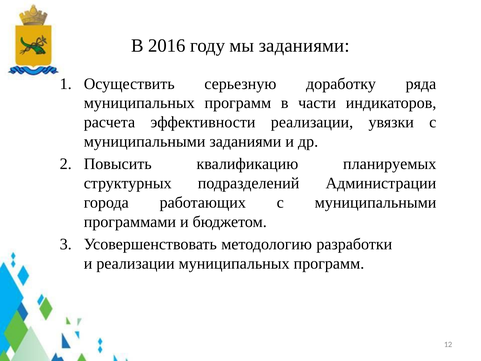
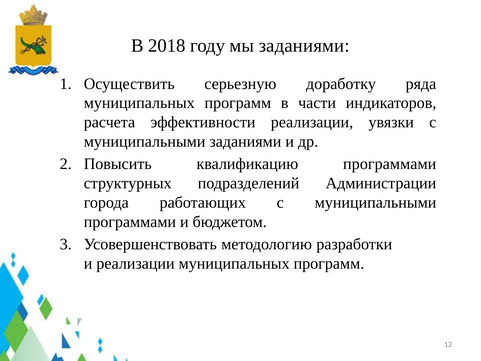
2016: 2016 -> 2018 (167, 46)
квалификацию планируемых: планируемых -> программами (390, 164)
